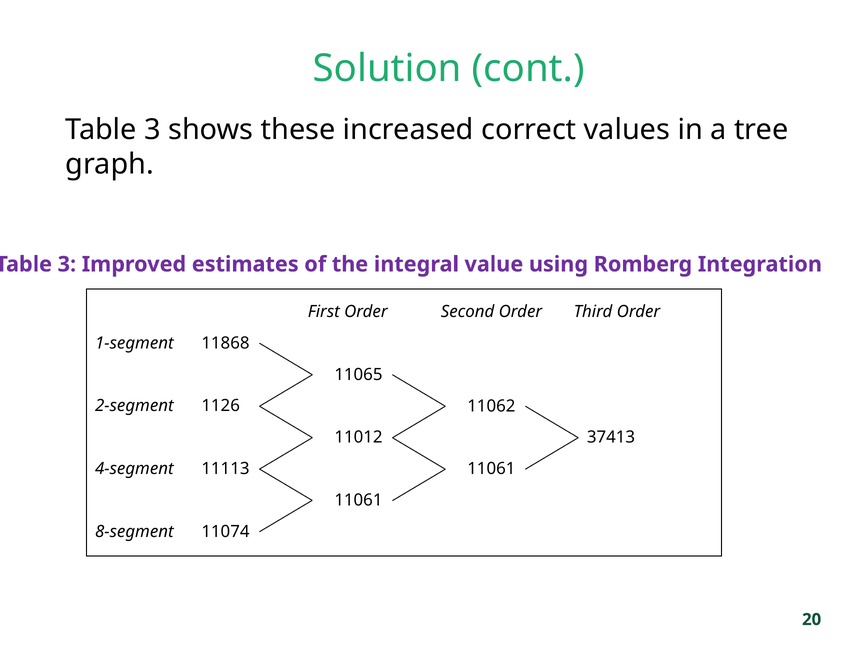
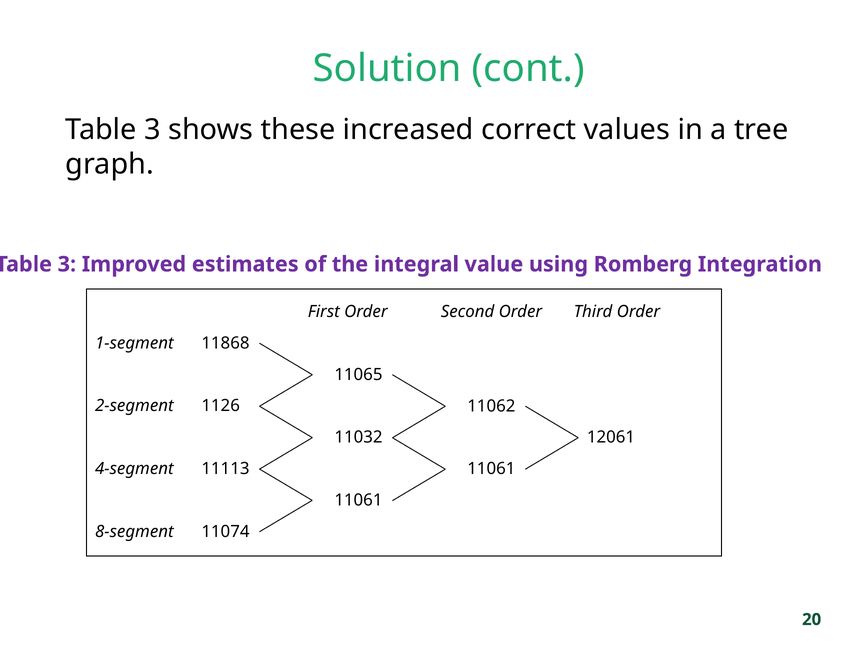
11012: 11012 -> 11032 (358, 437)
37413: 37413 -> 12061 (611, 437)
